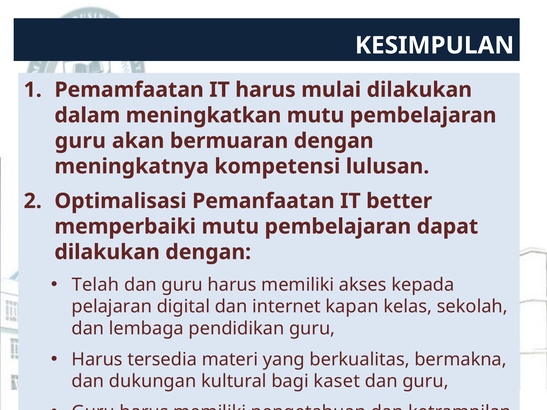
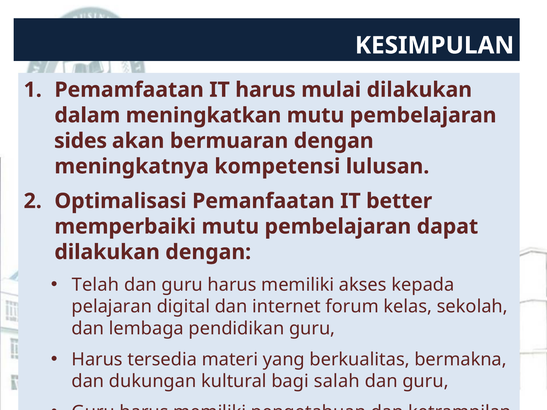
guru: guru -> sides (81, 141)
kapan: kapan -> forum (352, 307)
kaset: kaset -> salah (337, 381)
